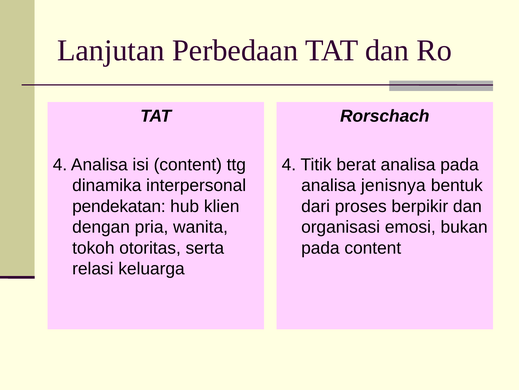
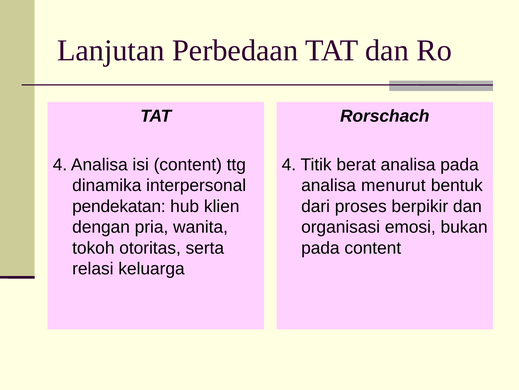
jenisnya: jenisnya -> menurut (393, 185)
